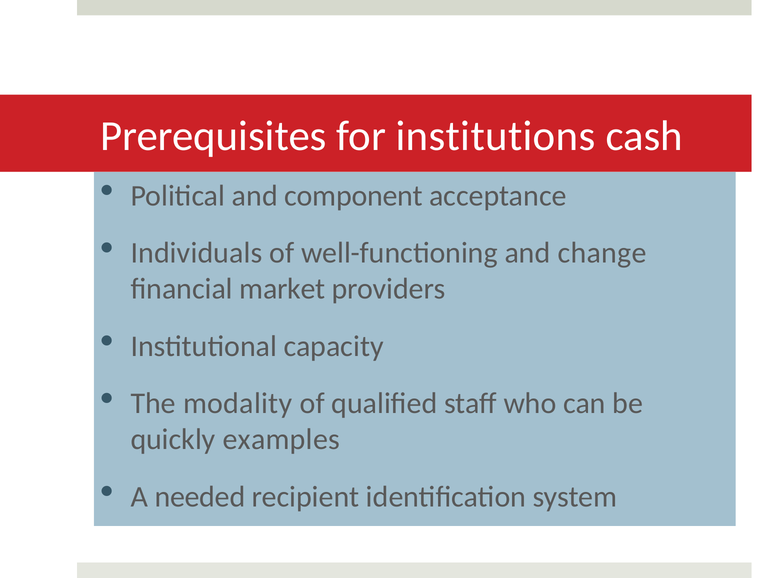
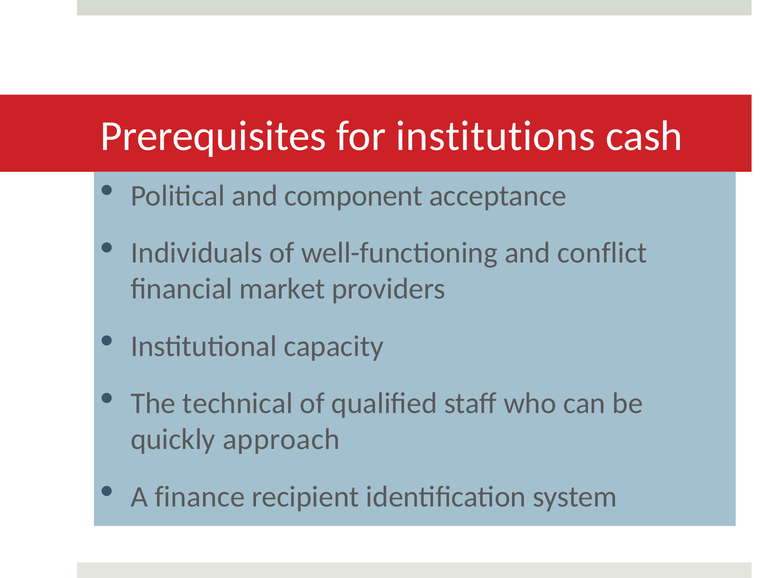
change: change -> conflict (602, 253)
modality: modality -> technical (238, 404)
examples: examples -> approach (281, 440)
needed: needed -> finance (200, 497)
